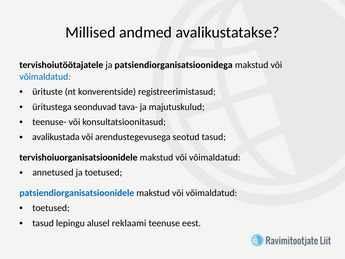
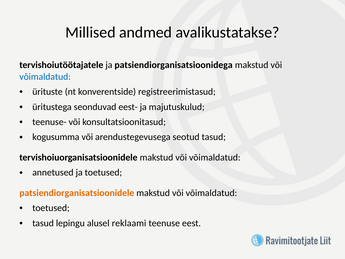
tava-: tava- -> eest- (128, 107)
avalikustada: avalikustada -> kogusumma (56, 137)
patsiendiorganisatsioonidele colour: blue -> orange (77, 193)
